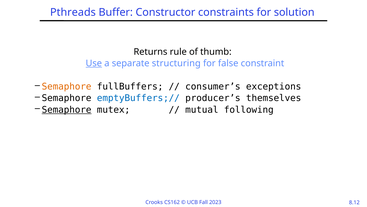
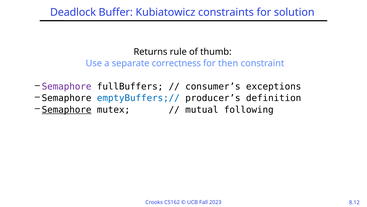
Pthreads: Pthreads -> Deadlock (73, 12)
Constructor: Constructor -> Kubiatowicz (165, 12)
Use underline: present -> none (94, 63)
structuring: structuring -> correctness (176, 63)
false: false -> then (228, 63)
Semaphore colour: orange -> purple (67, 86)
themselves: themselves -> definition (274, 98)
